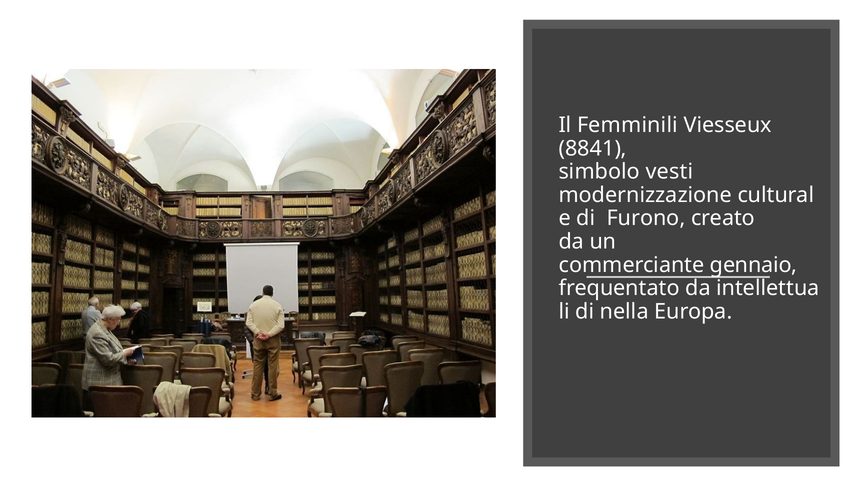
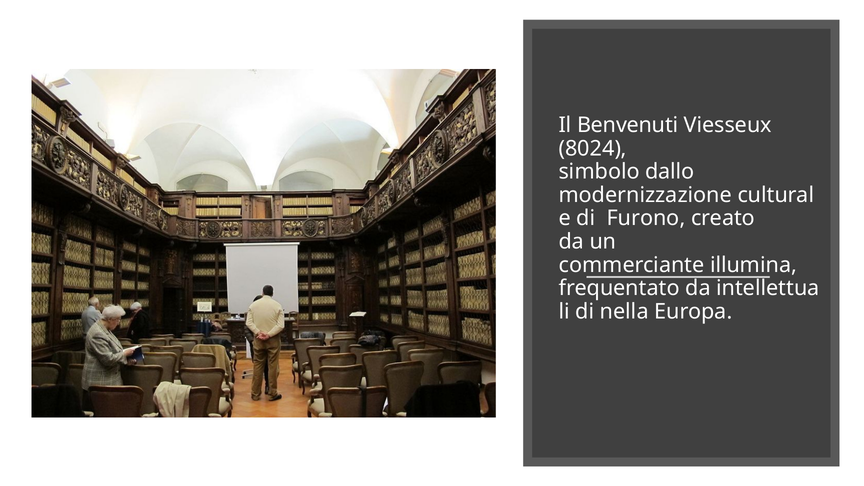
Femminili: Femminili -> Benvenuti (628, 125)
8841: 8841 -> 8024 (593, 148)
vesti: vesti -> dallo (670, 172)
gennaio: gennaio -> illumina (753, 265)
